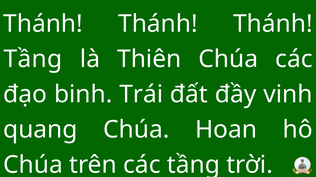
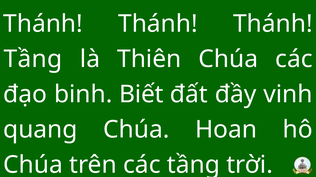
Trái: Trái -> Biết (141, 95)
